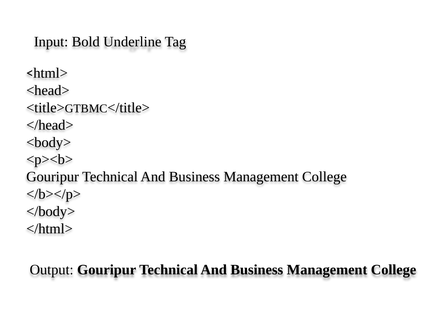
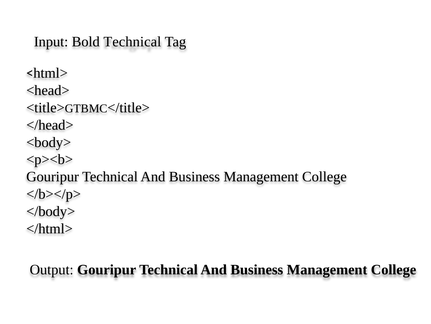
Bold Underline: Underline -> Technical (132, 42)
